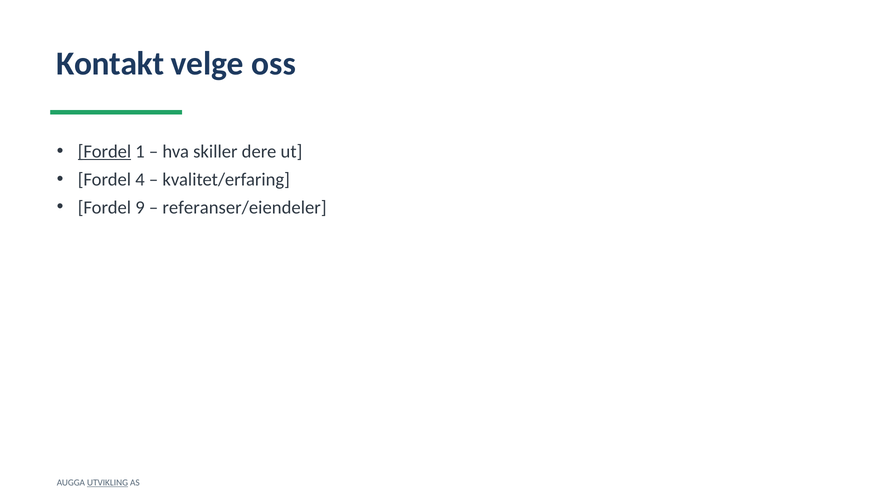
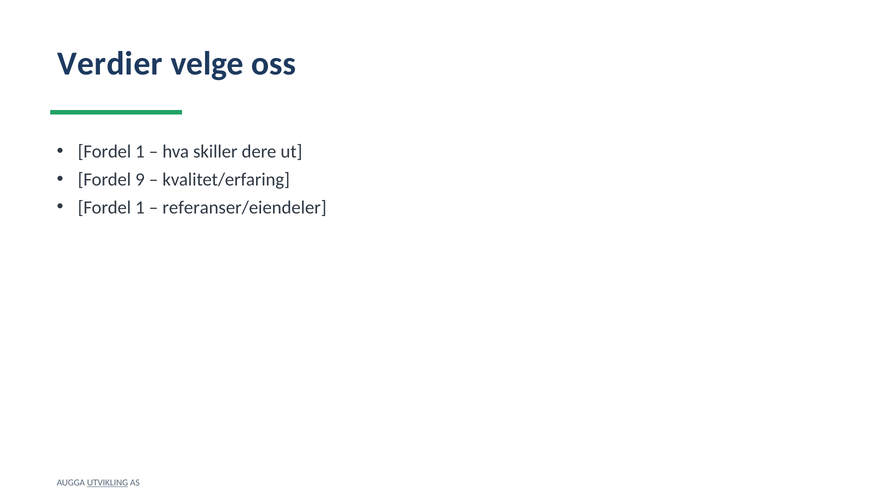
Kontakt: Kontakt -> Verdier (110, 64)
Fordel underline: present -> none (104, 151)
4: 4 -> 9 (140, 179)
9: 9 -> 1 (140, 207)
